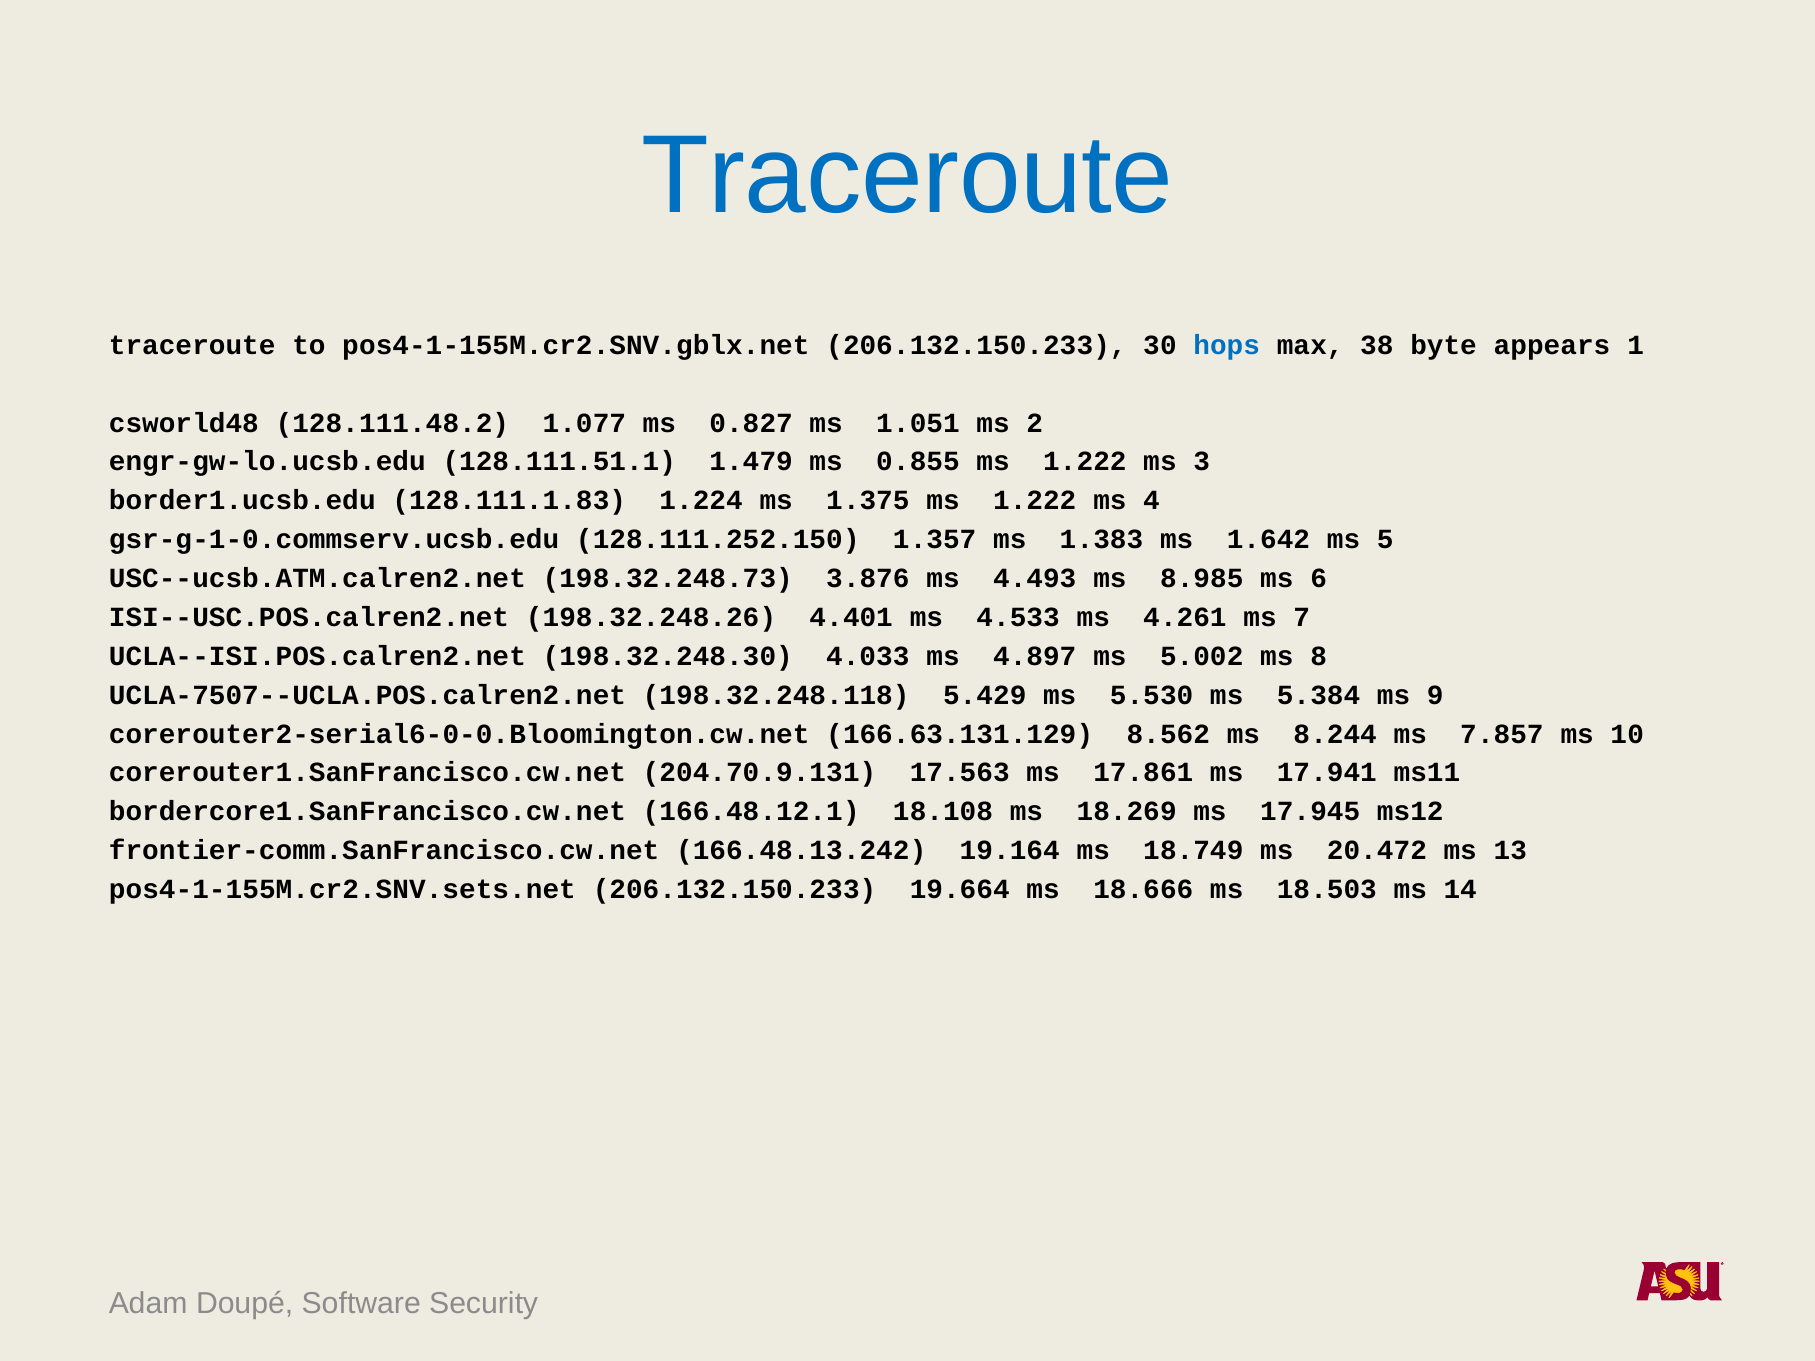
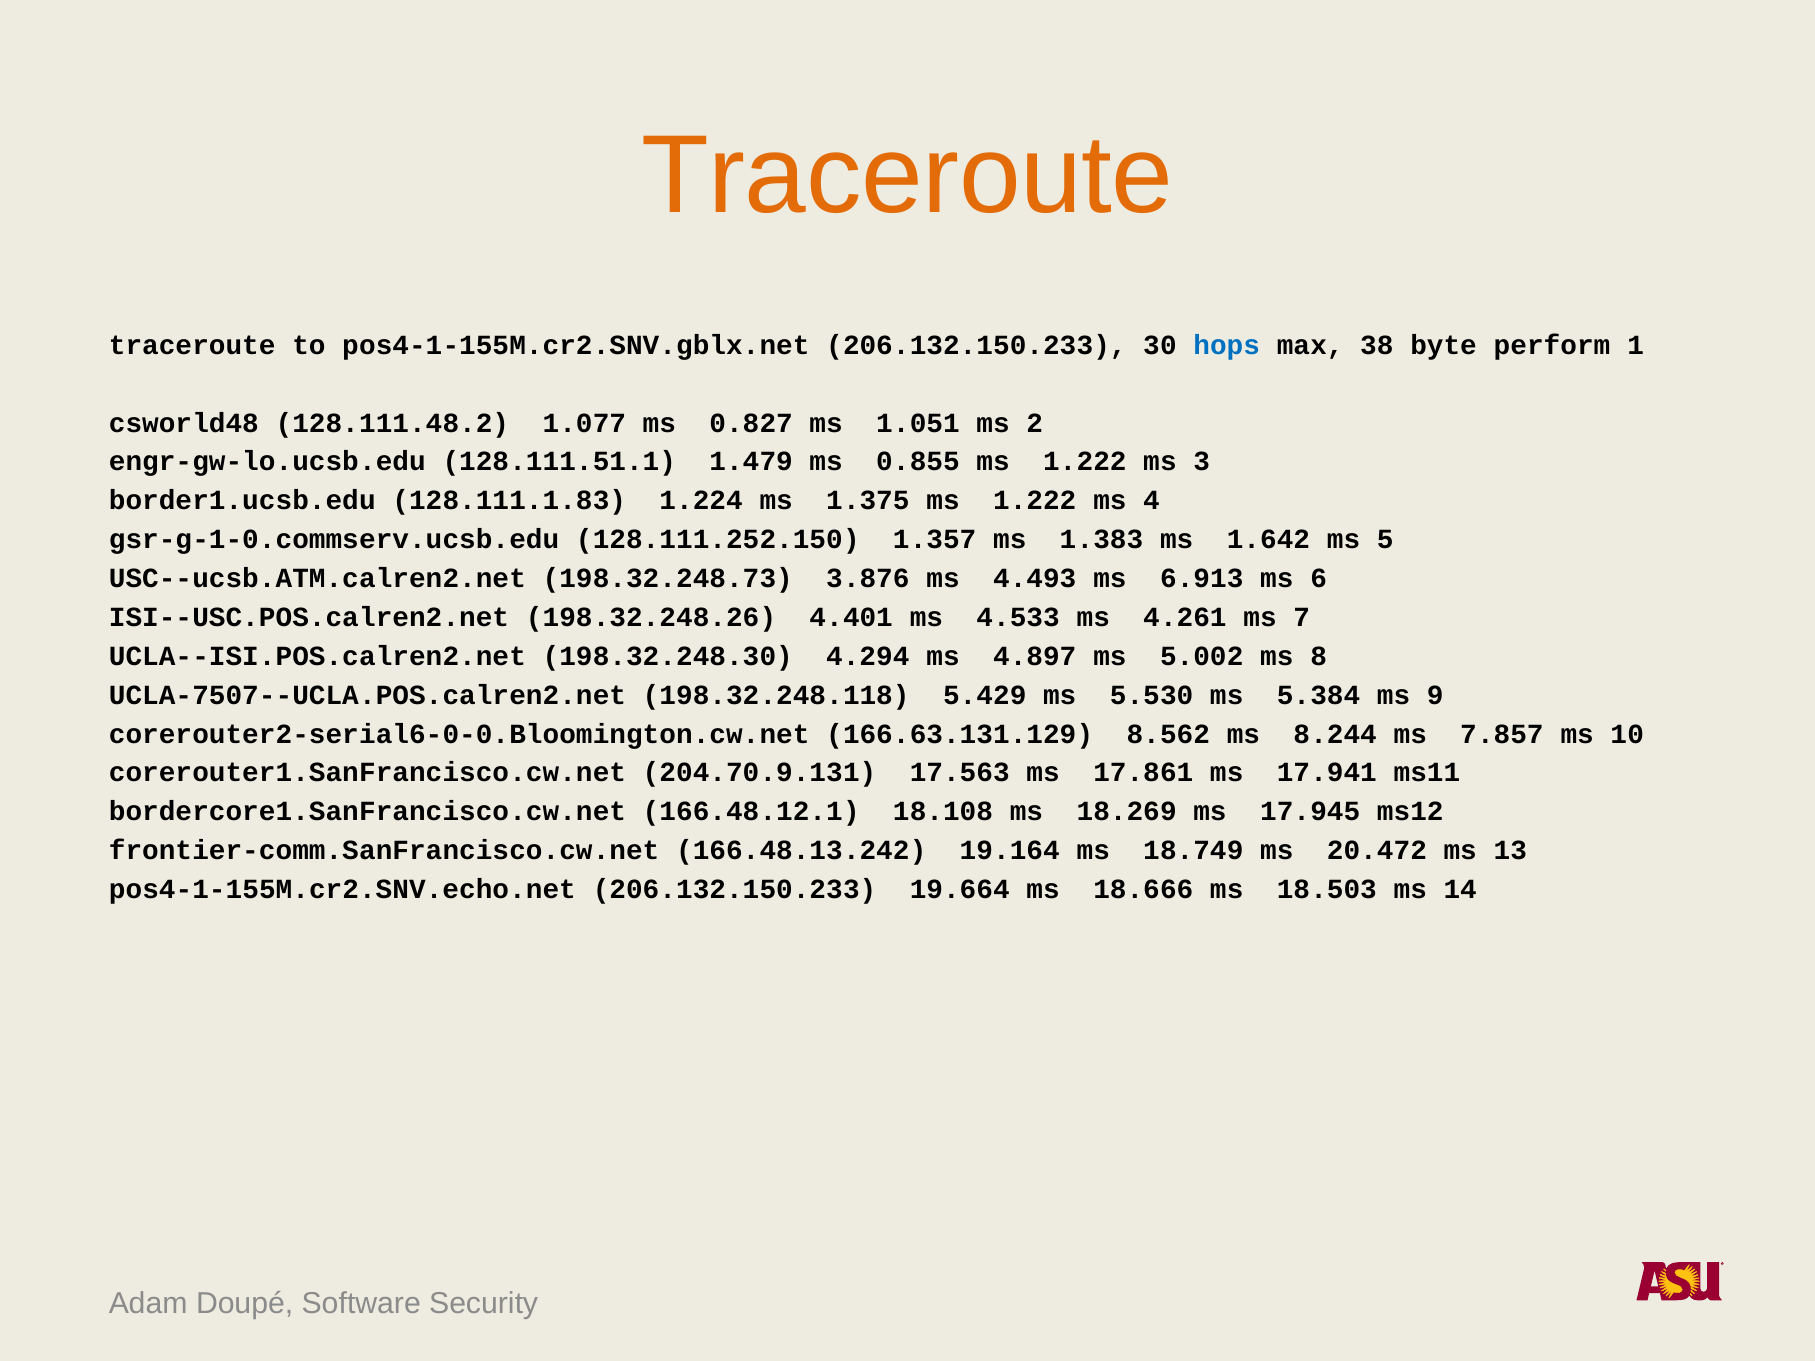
Traceroute colour: blue -> orange (907, 176)
appears: appears -> perform (1552, 345)
8.985: 8.985 -> 6.913 (1202, 579)
4.033: 4.033 -> 4.294 (868, 656)
pos4-1-155M.cr2.SNV.sets.net: pos4-1-155M.cr2.SNV.sets.net -> pos4-1-155M.cr2.SNV.echo.net (342, 889)
